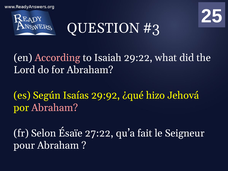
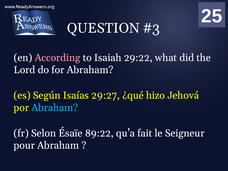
29:92: 29:92 -> 29:27 (106, 95)
Abraham colour: pink -> light blue (55, 108)
27:22: 27:22 -> 89:22 (99, 133)
